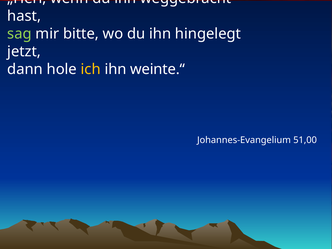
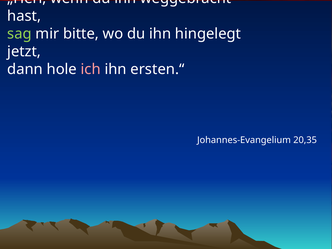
ich colour: yellow -> pink (91, 69)
weinte.“: weinte.“ -> ersten.“ (157, 69)
51,00: 51,00 -> 20,35 (305, 140)
